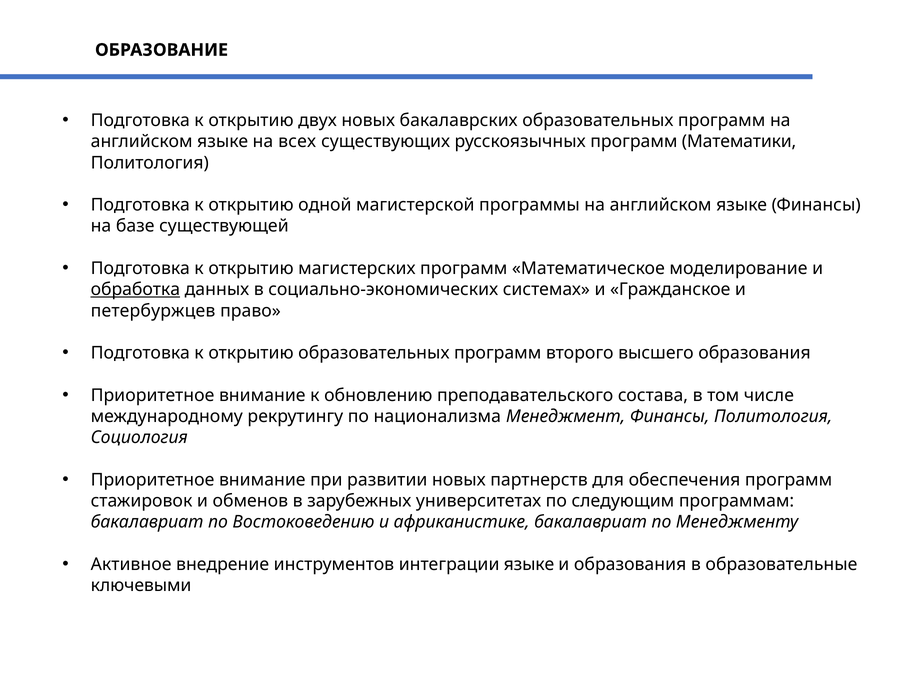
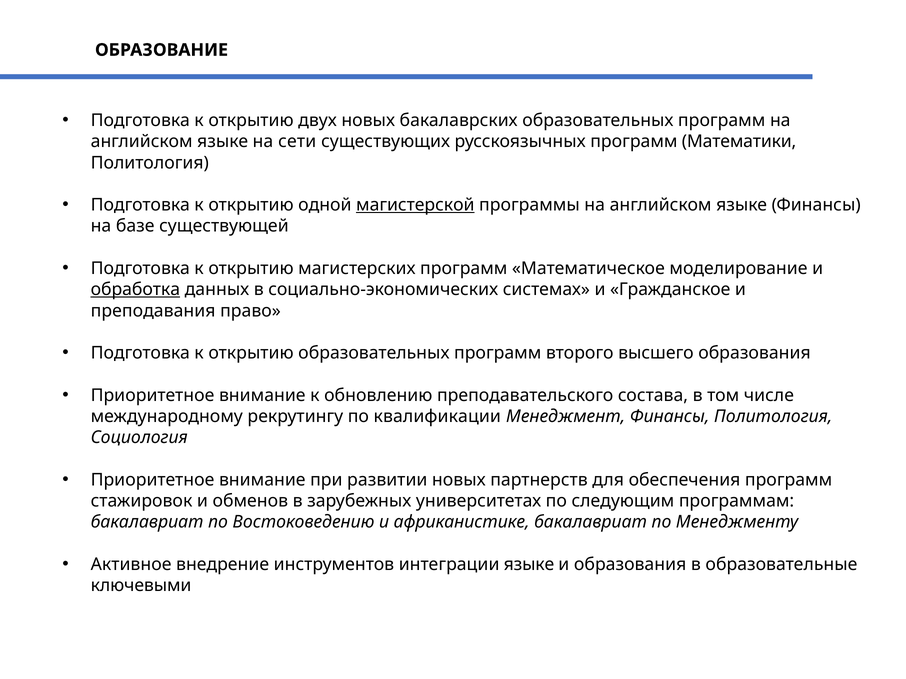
всех: всех -> сети (297, 142)
магистерской underline: none -> present (415, 205)
петербуржцев: петербуржцев -> преподавания (153, 311)
национализма: национализма -> квалификации (437, 417)
